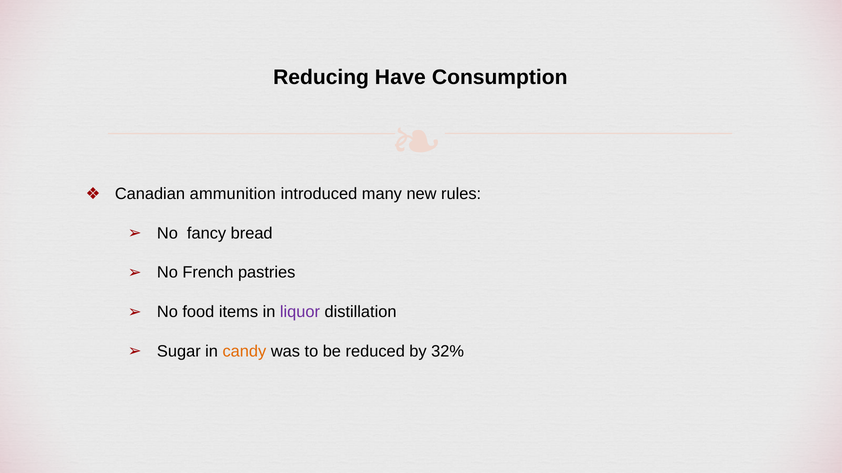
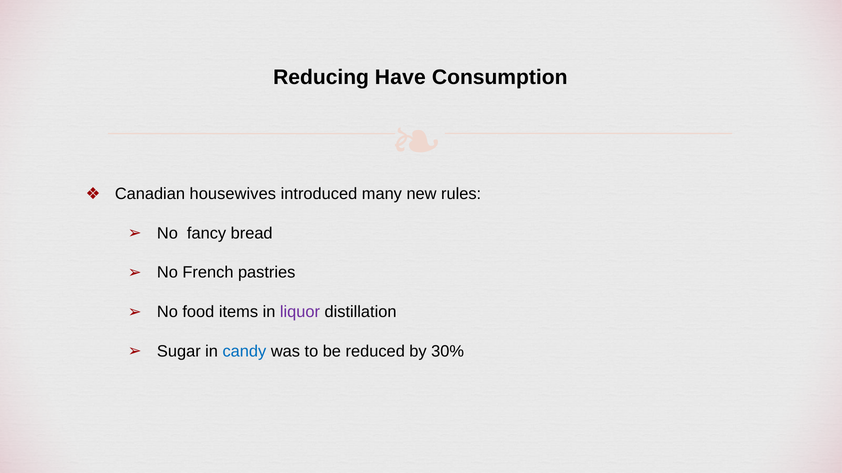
ammunition: ammunition -> housewives (233, 194)
candy colour: orange -> blue (244, 352)
32%: 32% -> 30% (448, 352)
